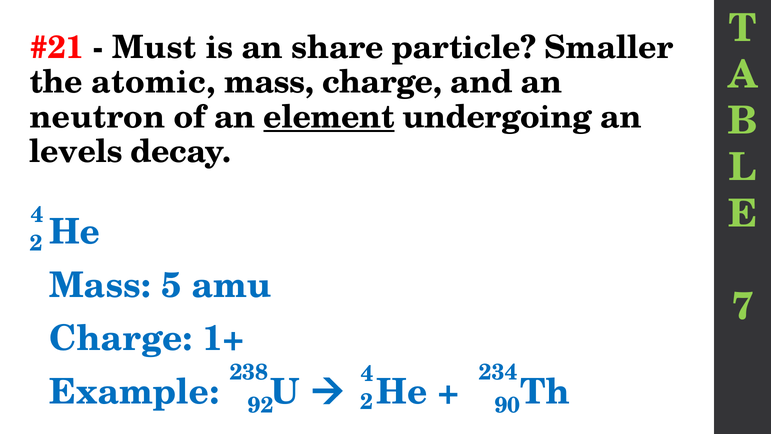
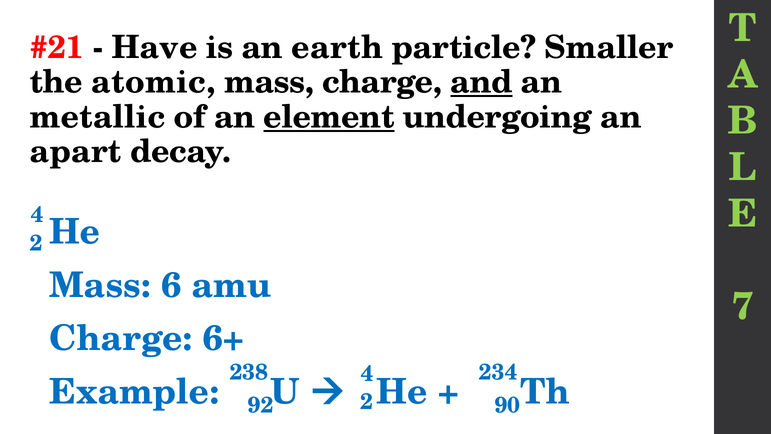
Must: Must -> Have (155, 48)
share: share -> earth (337, 48)
and underline: none -> present (482, 82)
neutron: neutron -> metallic (98, 117)
levels: levels -> apart (76, 152)
5: 5 -> 6 (171, 285)
1+: 1+ -> 6+ (223, 338)
